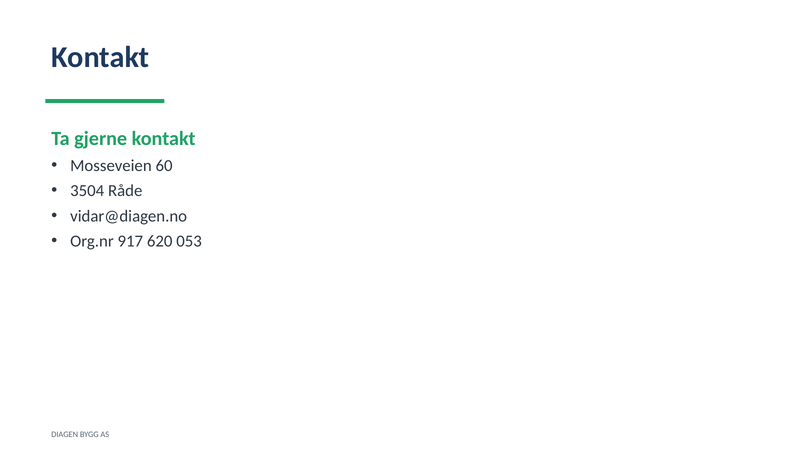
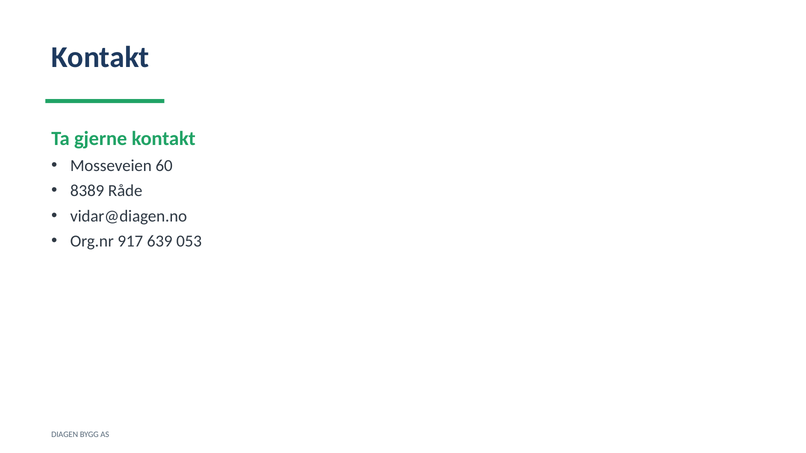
3504: 3504 -> 8389 (87, 191)
620: 620 -> 639 (160, 241)
